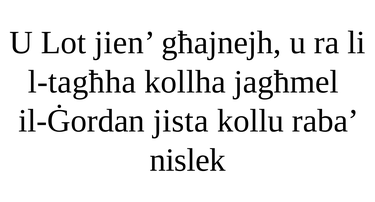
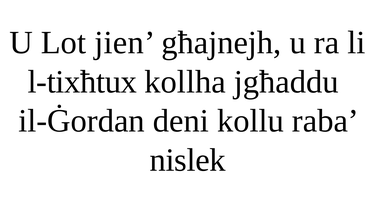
l-tagħha: l-tagħha -> l-tixħtux (82, 82)
jagħmel: jagħmel -> jgħaddu (286, 82)
jista: jista -> deni (181, 121)
